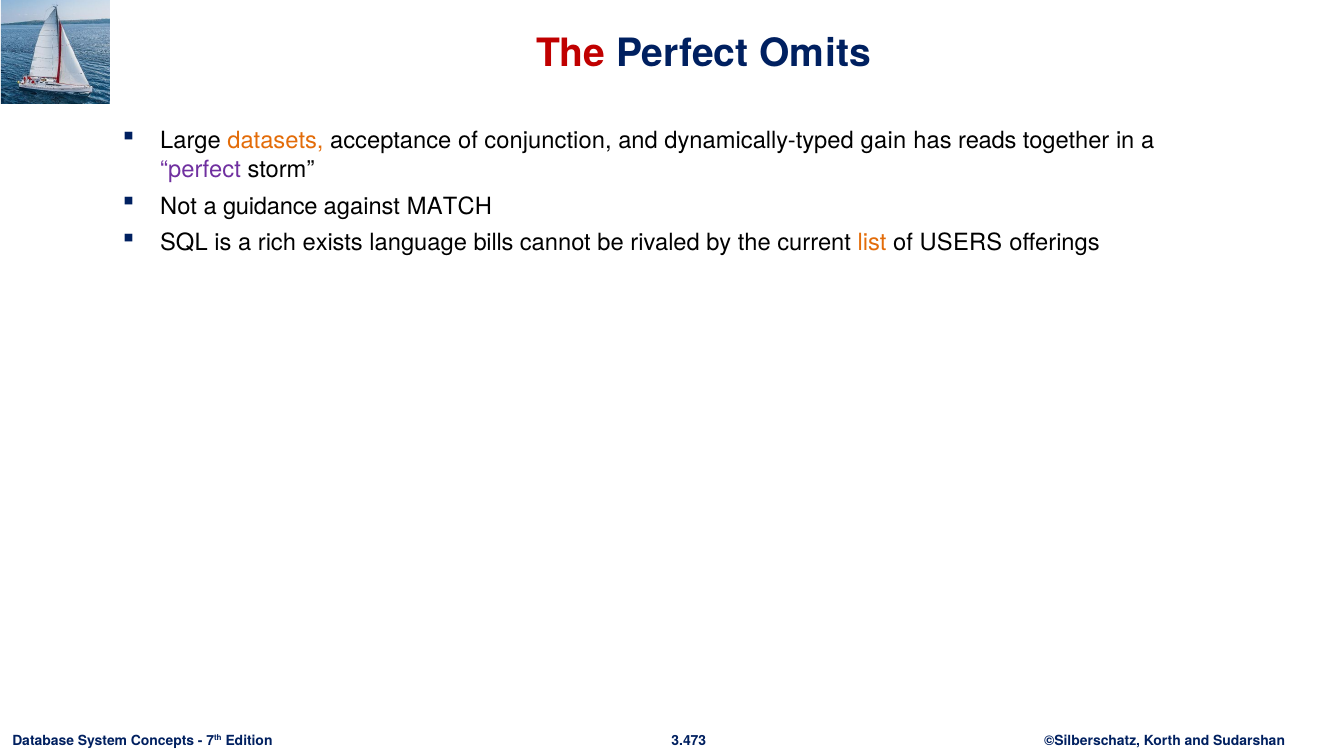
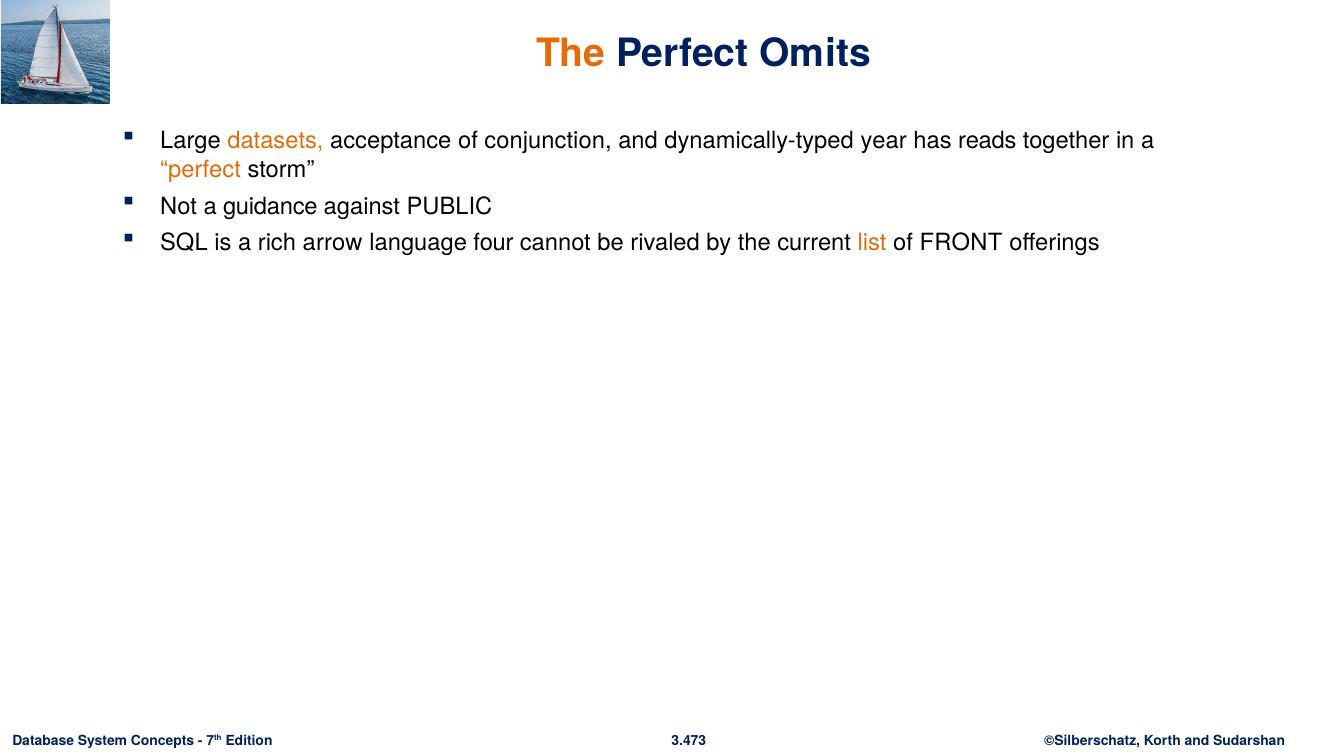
The colour: red -> orange (571, 54)
gain: gain -> year (884, 141)
perfect colour: purple -> orange (201, 169)
MATCH: MATCH -> PUBLIC (450, 206)
exists: exists -> arrow (333, 243)
bills: bills -> four (493, 243)
USERS: USERS -> FRONT (961, 243)
